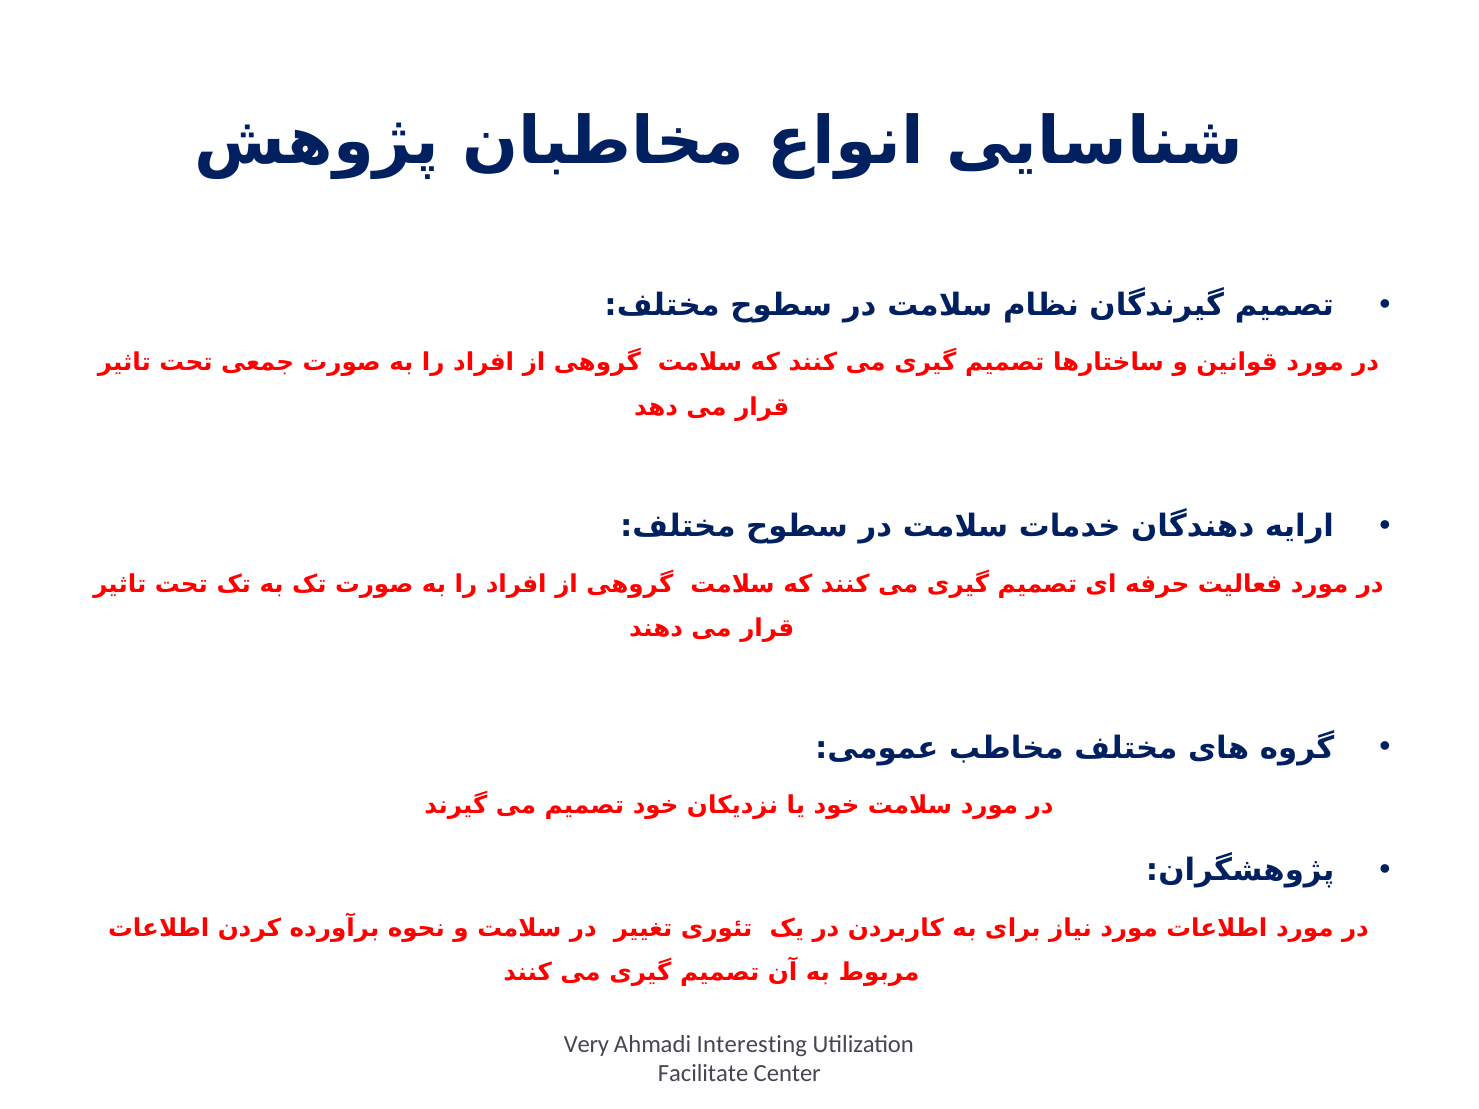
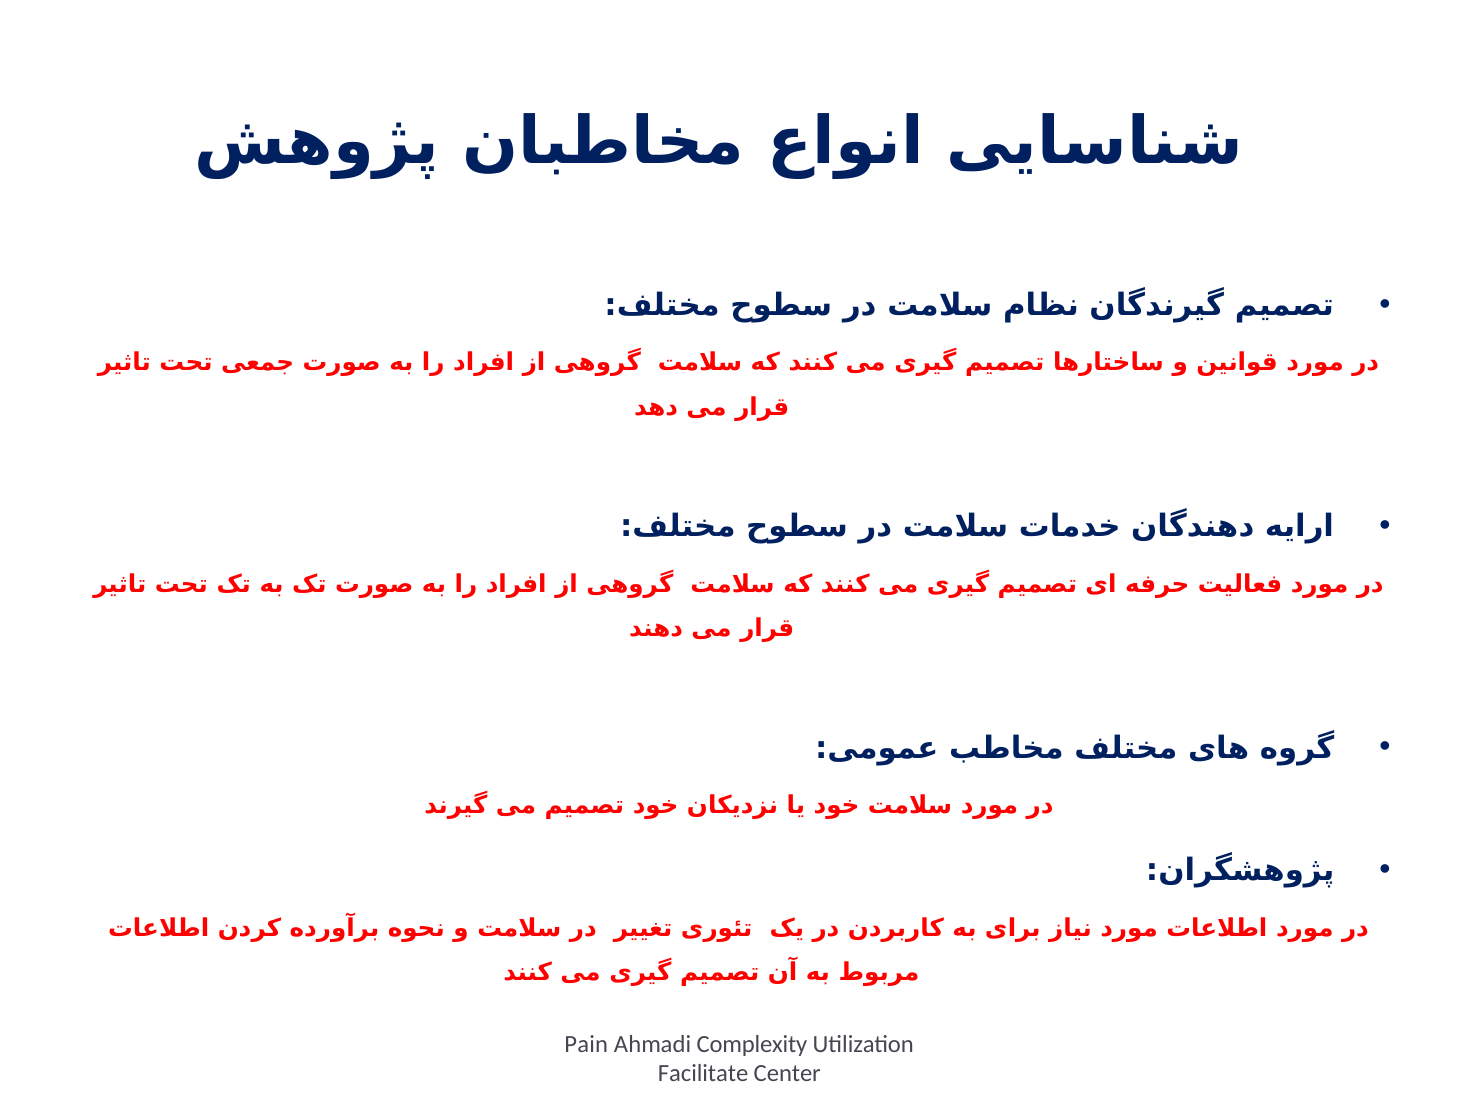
Very: Very -> Pain (586, 1045)
Interesting: Interesting -> Complexity (752, 1045)
